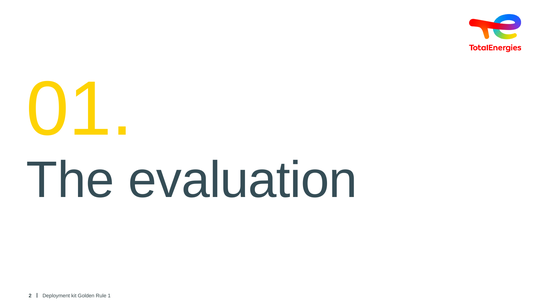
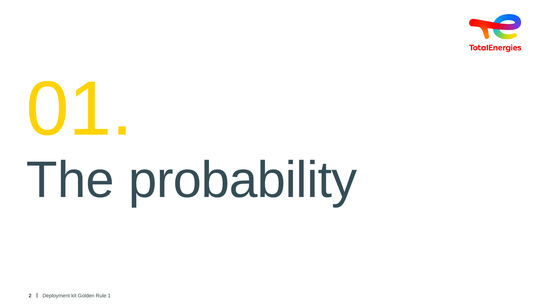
evaluation: evaluation -> probability (243, 180)
